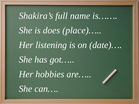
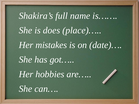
listening: listening -> mistakes (51, 45)
